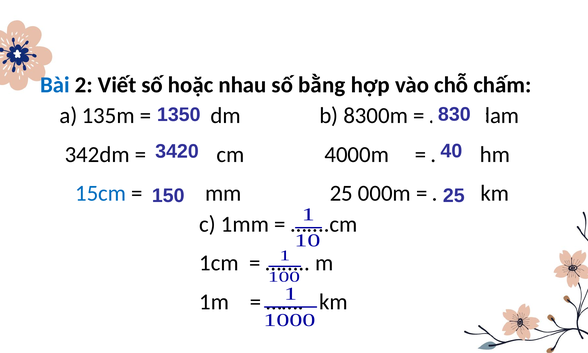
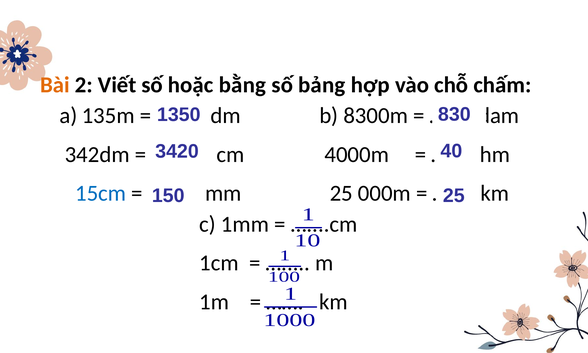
Bài colour: blue -> orange (55, 85)
nhau: nhau -> bằng (242, 85)
bằng: bằng -> bảng (322, 85)
